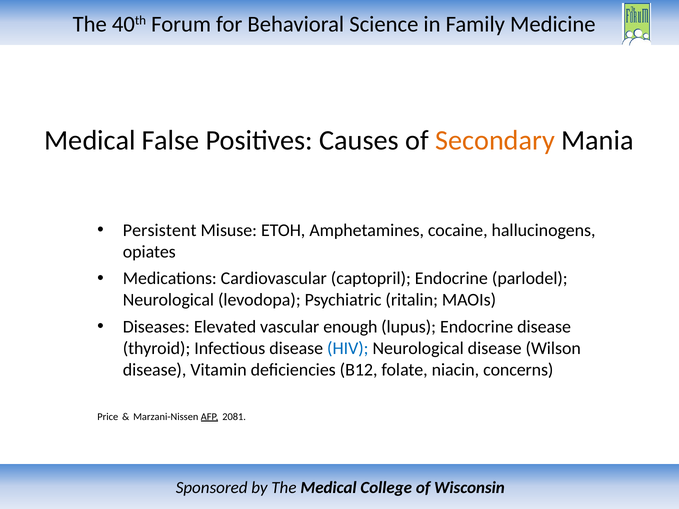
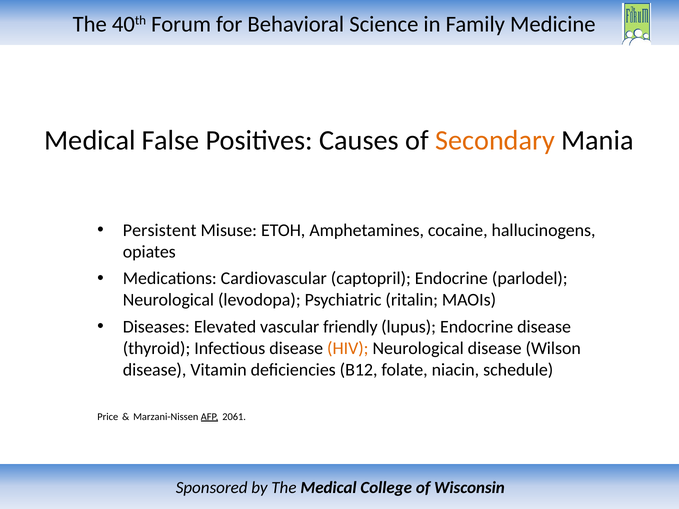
enough: enough -> friendly (350, 327)
HIV colour: blue -> orange (348, 348)
concerns: concerns -> schedule (518, 370)
2081: 2081 -> 2061 (234, 417)
